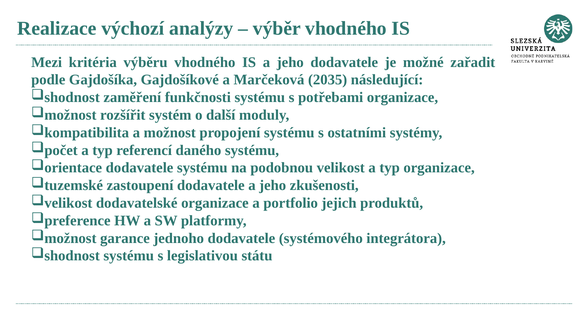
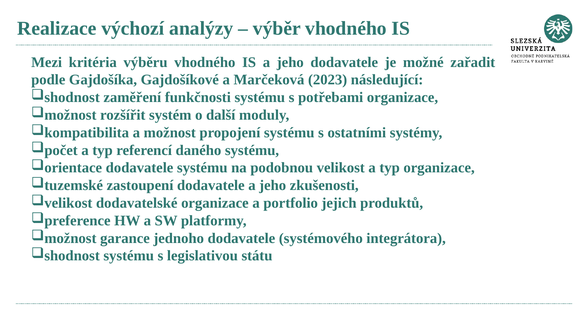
2035: 2035 -> 2023 (328, 80)
